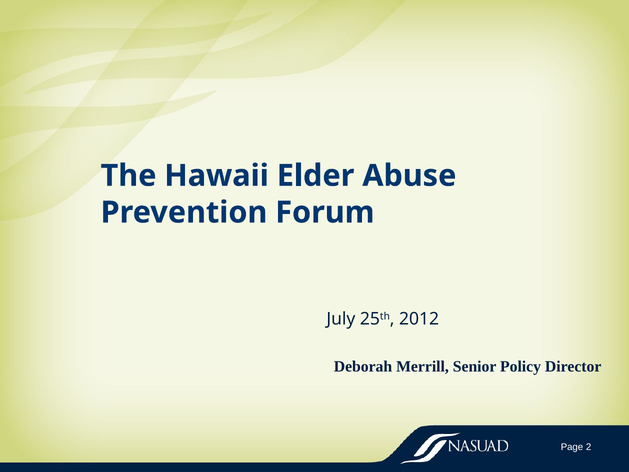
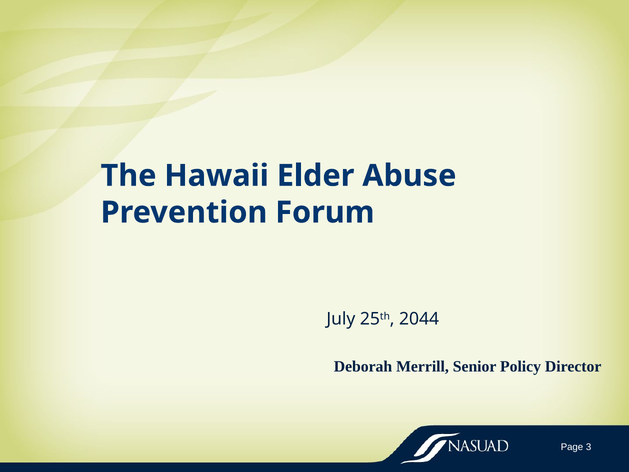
2012: 2012 -> 2044 (419, 319)
2: 2 -> 3 (589, 447)
